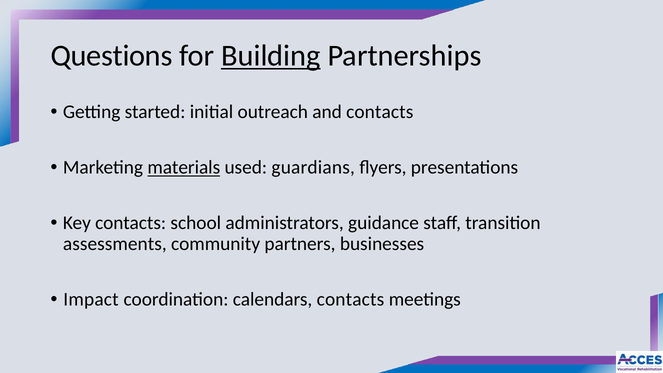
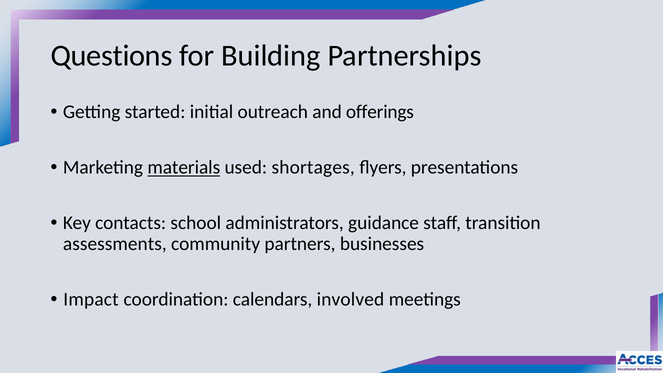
Building underline: present -> none (271, 56)
and contacts: contacts -> offerings (380, 112)
guardians: guardians -> shortages (313, 168)
calendars contacts: contacts -> involved (350, 299)
